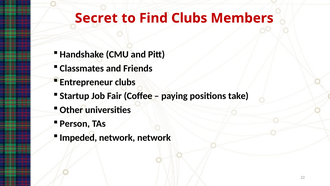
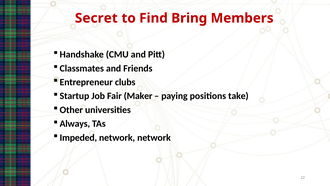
Find Clubs: Clubs -> Bring (189, 18)
Coffee: Coffee -> Maker (138, 96)
Person: Person -> Always (75, 124)
